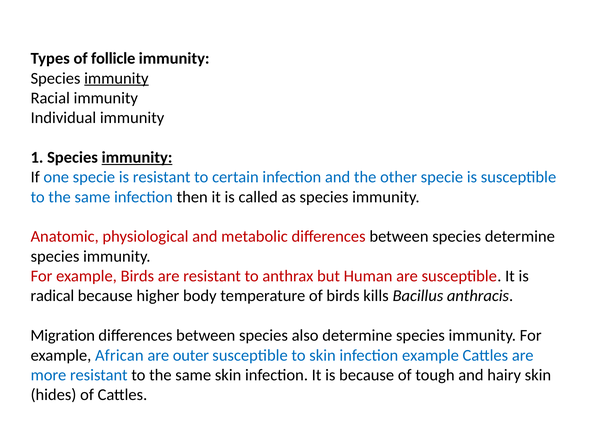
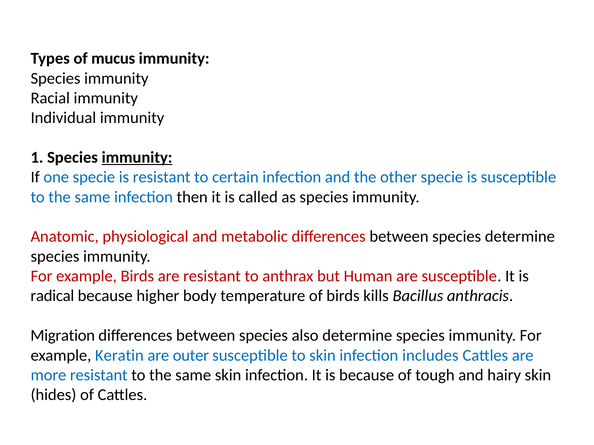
follicle: follicle -> mucus (113, 59)
immunity underline: present -> none (116, 78)
African: African -> Keratin (119, 356)
infection example: example -> includes (430, 356)
